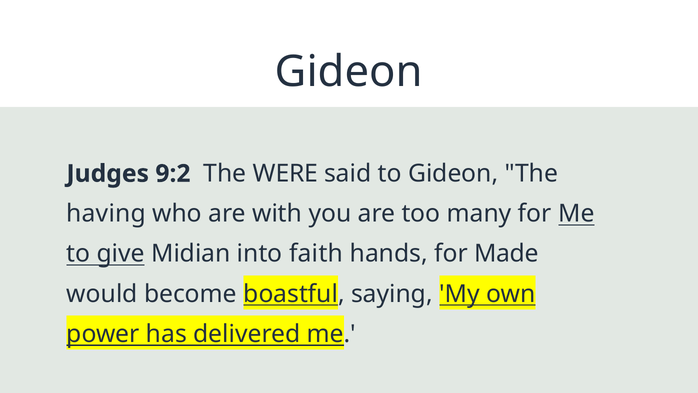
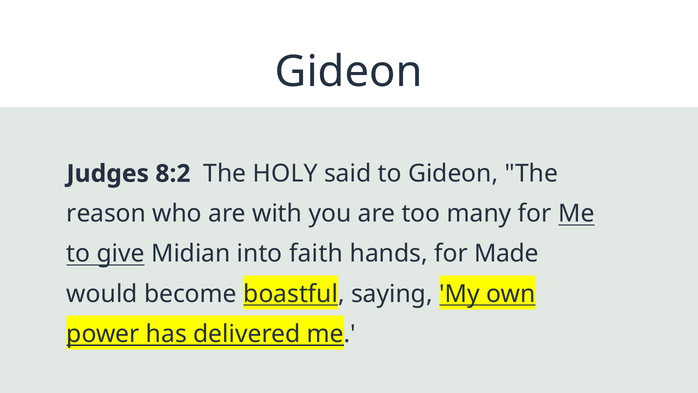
9:2: 9:2 -> 8:2 (173, 174)
WERE: WERE -> HOLY (285, 174)
having: having -> reason (106, 214)
